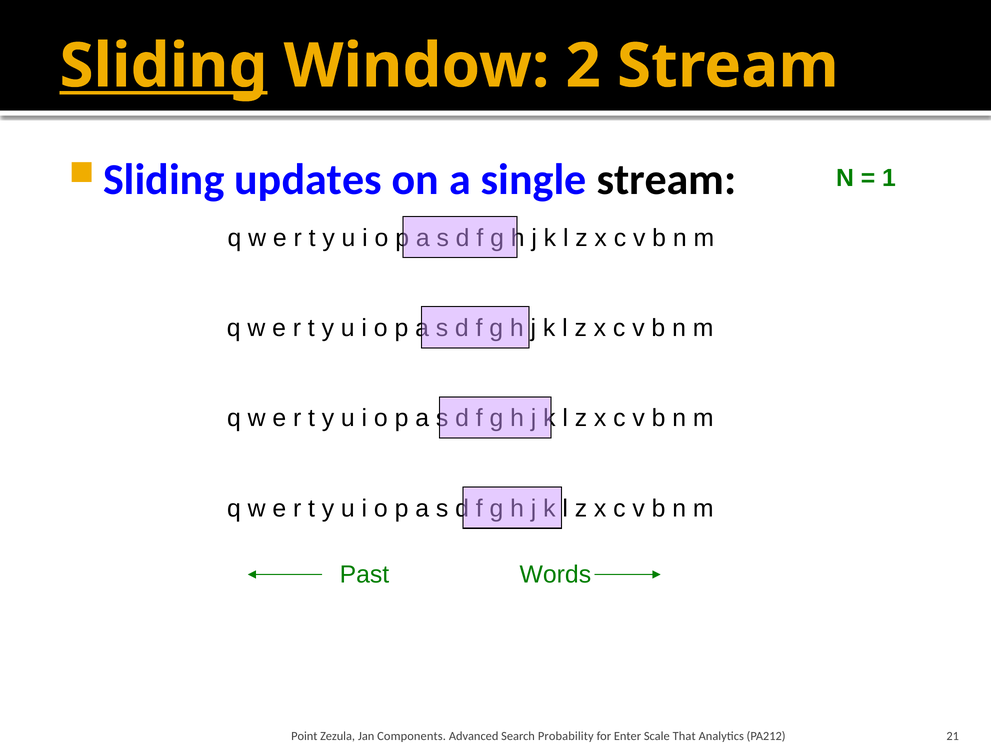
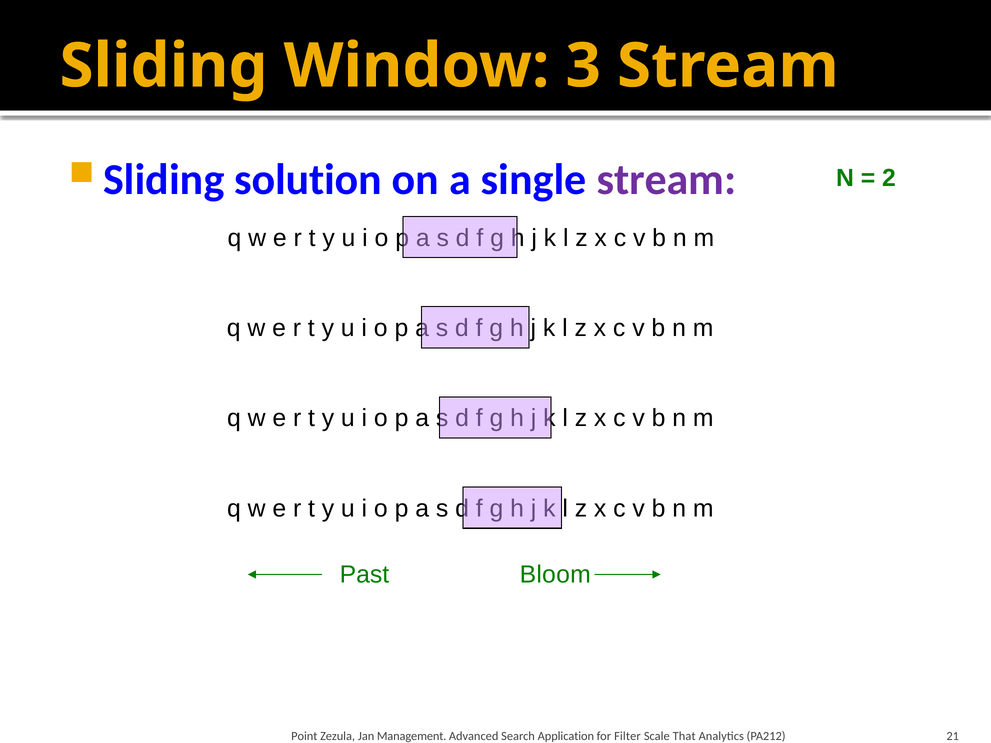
Sliding underline: present -> none (164, 66)
2: 2 -> 3 (583, 66)
updates: updates -> solution (308, 180)
stream colour: black -> purple (666, 180)
1: 1 -> 2 (889, 178)
Words: Words -> Bloom (555, 575)
Components: Components -> Management (412, 737)
Probability: Probability -> Application (566, 737)
Enter: Enter -> Filter (627, 737)
